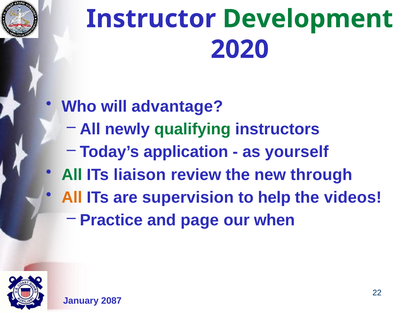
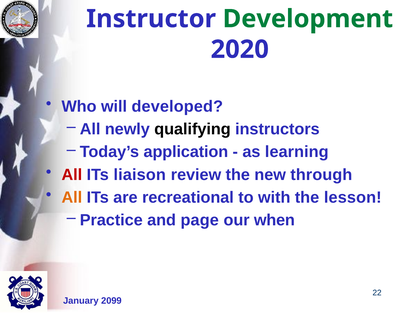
advantage: advantage -> developed (177, 106)
qualifying colour: green -> black (192, 129)
yourself: yourself -> learning (297, 152)
All colour: green -> red (72, 175)
supervision: supervision -> recreational (188, 197)
help: help -> with (274, 197)
videos: videos -> lesson (353, 197)
2087: 2087 -> 2099 (111, 300)
